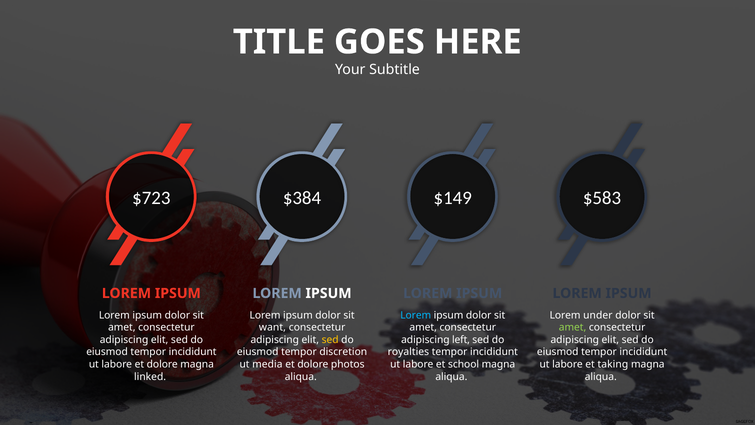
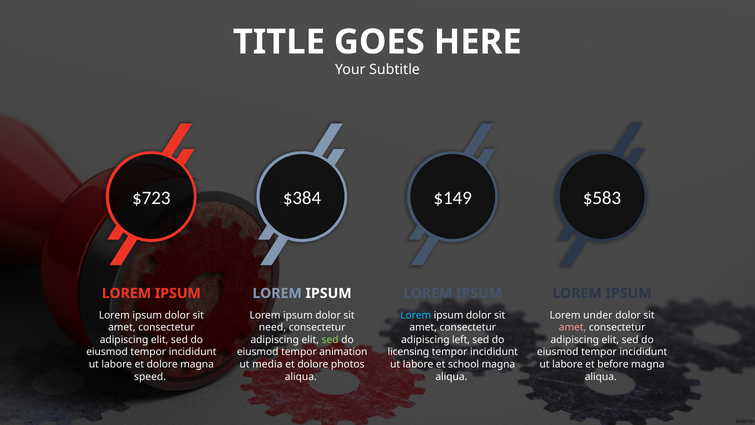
want: want -> need (272, 327)
amet colour: light green -> pink (573, 327)
sed colour: yellow -> light green (330, 340)
discretion: discretion -> animation (343, 352)
royalties: royalties -> licensing (408, 352)
taking: taking -> before (613, 364)
linked: linked -> speed (150, 376)
